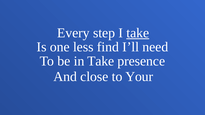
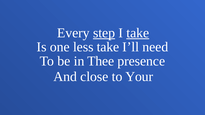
step underline: none -> present (104, 33)
less find: find -> take (108, 47)
in Take: Take -> Thee (101, 61)
